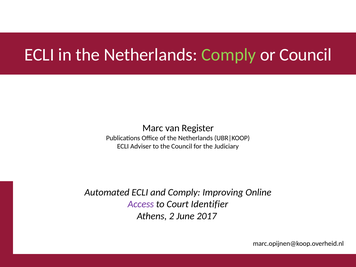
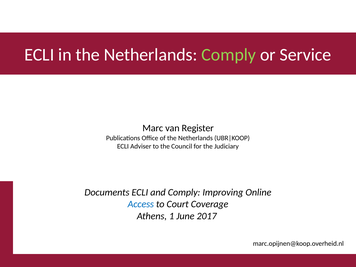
or Council: Council -> Service (305, 55)
Automated: Automated -> Documents (107, 192)
Access colour: purple -> blue (141, 204)
Identifier: Identifier -> Coverage (210, 204)
2: 2 -> 1 (172, 216)
